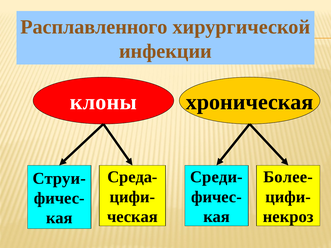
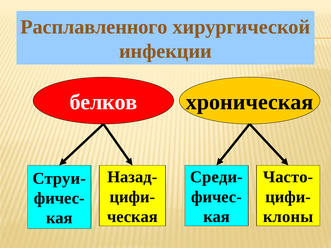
клоны: клоны -> белков (104, 102)
Среда-: Среда- -> Назад- (132, 177)
Более-: Более- -> Часто- (288, 177)
некроз: некроз -> клоны (288, 217)
